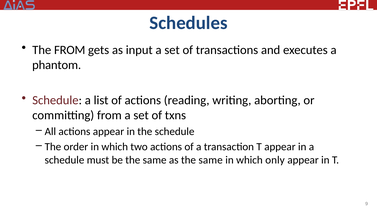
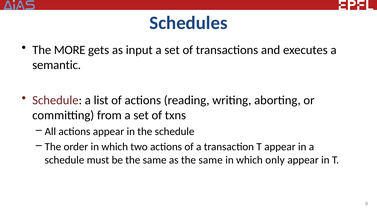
The FROM: FROM -> MORE (70, 50)
phantom: phantom -> semantic (57, 65)
